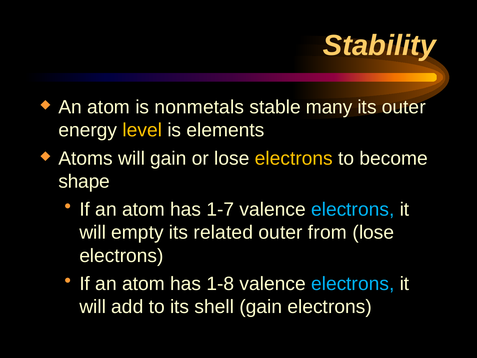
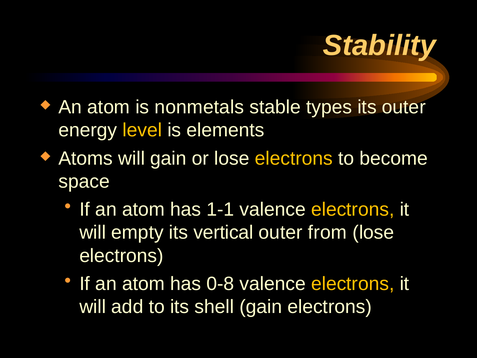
many: many -> types (329, 107)
shape: shape -> space (84, 181)
1-7: 1-7 -> 1-1 (220, 209)
electrons colour: light blue -> yellow (353, 209)
related: related -> vertical (223, 232)
1-8: 1-8 -> 0-8 (220, 284)
electrons colour: light blue -> yellow (353, 284)
